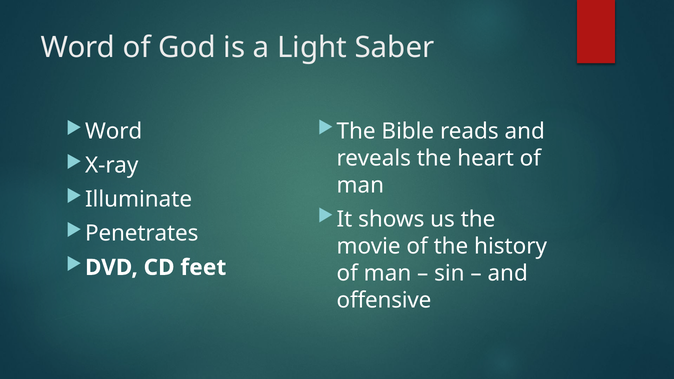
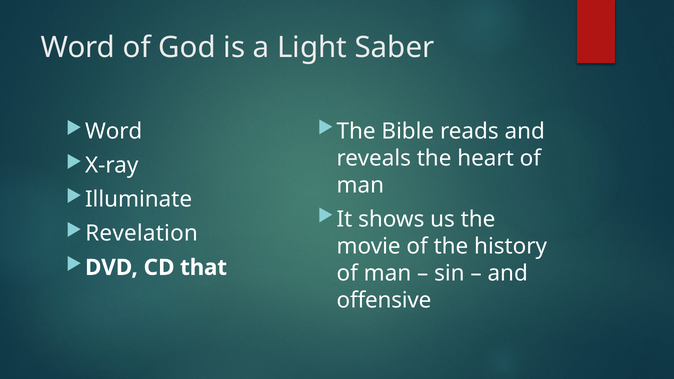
Penetrates: Penetrates -> Revelation (142, 234)
feet: feet -> that (204, 268)
